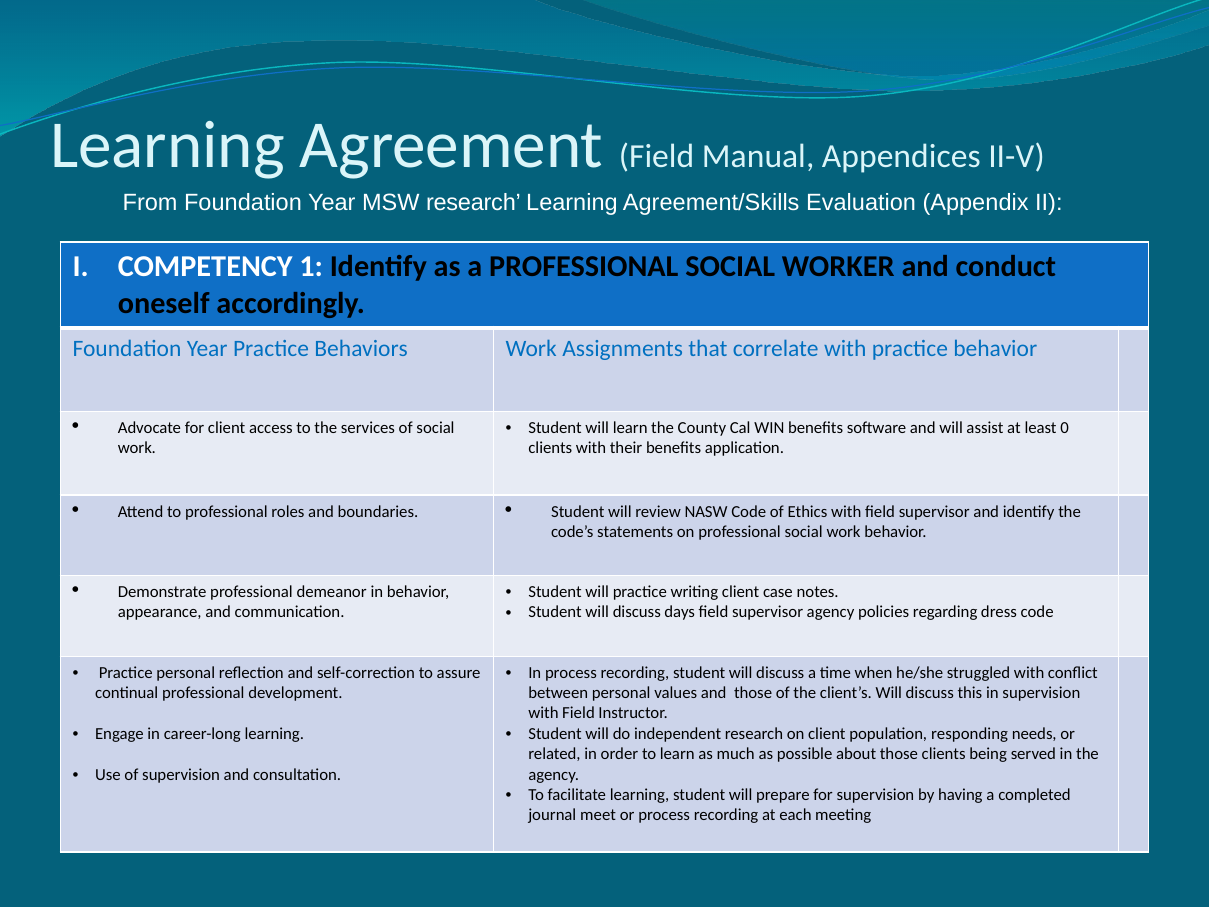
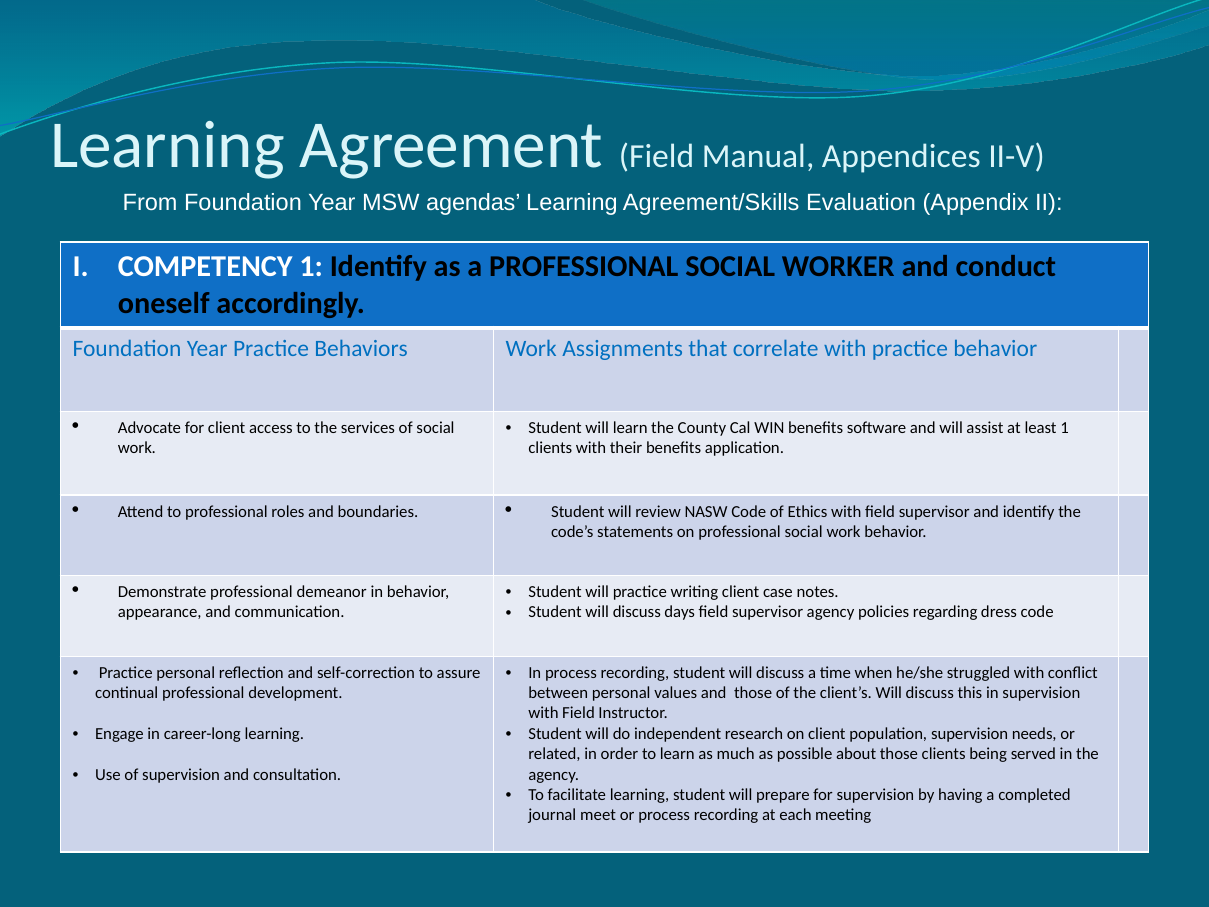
MSW research: research -> agendas (473, 203)
least 0: 0 -> 1 (1065, 428)
population responding: responding -> supervision (970, 734)
